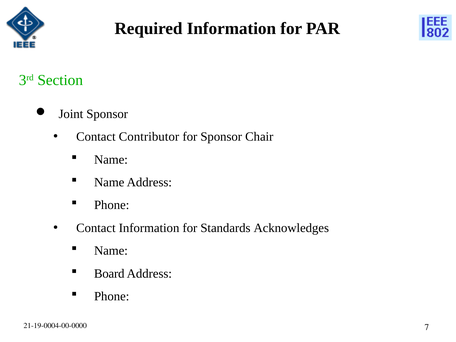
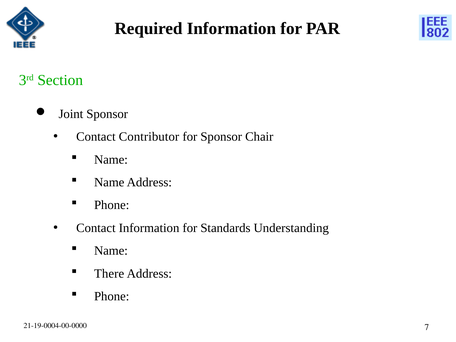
Acknowledges: Acknowledges -> Understanding (291, 228)
Board: Board -> There (109, 274)
